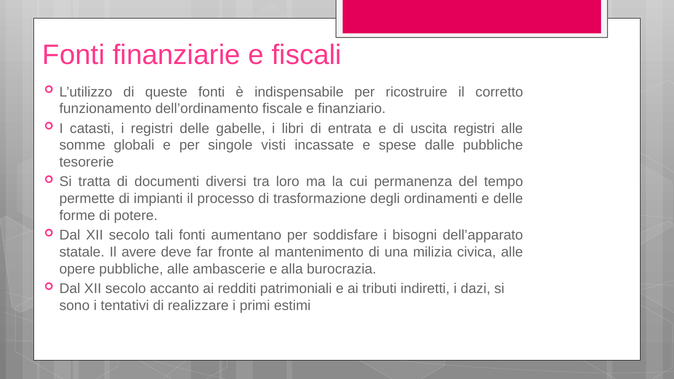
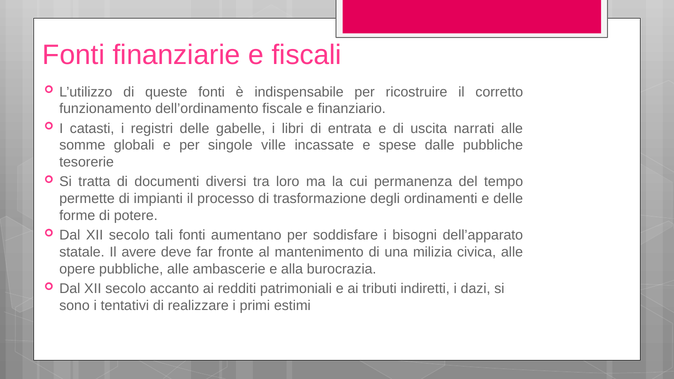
uscita registri: registri -> narrati (474, 129)
visti: visti -> ville (274, 145)
